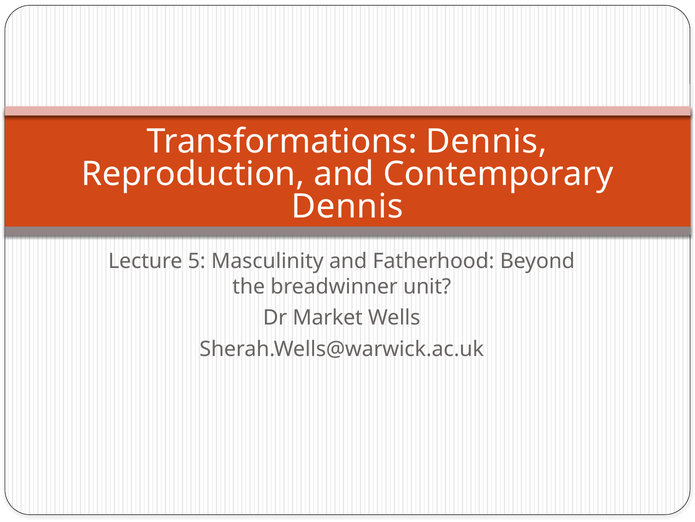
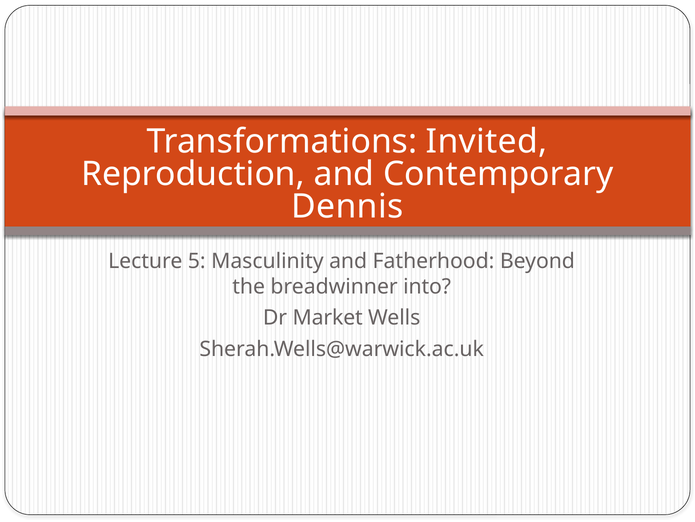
Transformations Dennis: Dennis -> Invited (487, 141)
unit: unit -> into (427, 286)
